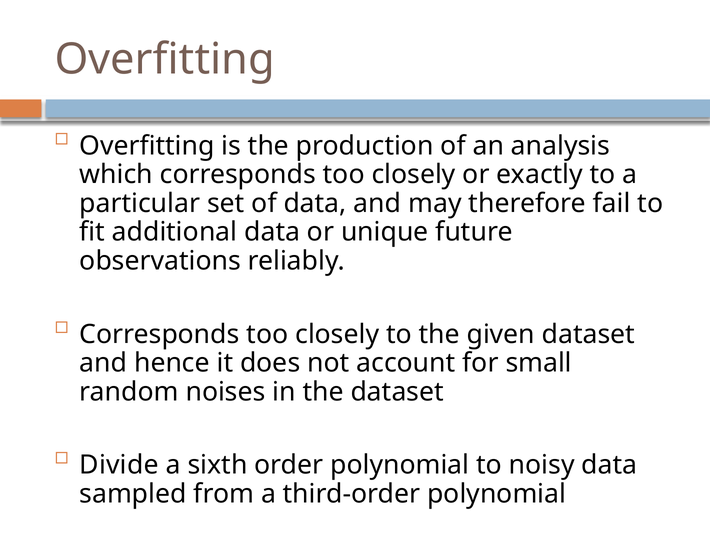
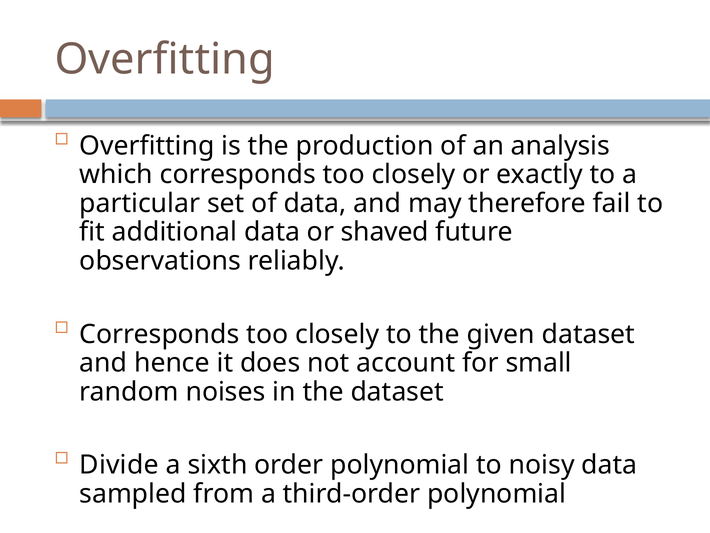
unique: unique -> shaved (385, 232)
